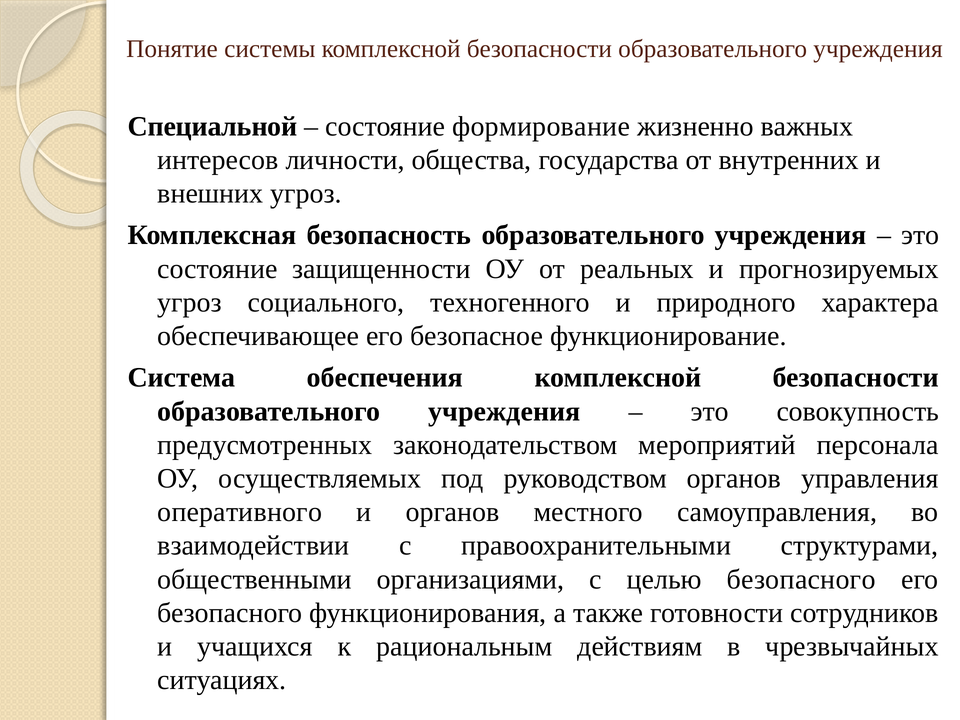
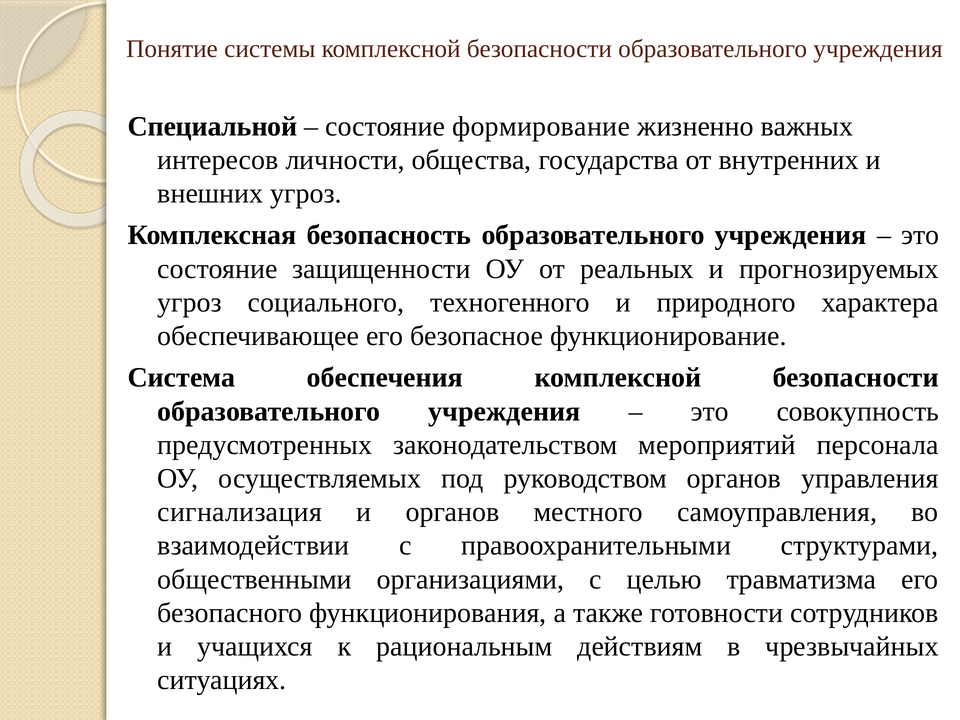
оперативного: оперативного -> сигнализация (240, 512)
целью безопасного: безопасного -> травматизма (802, 579)
